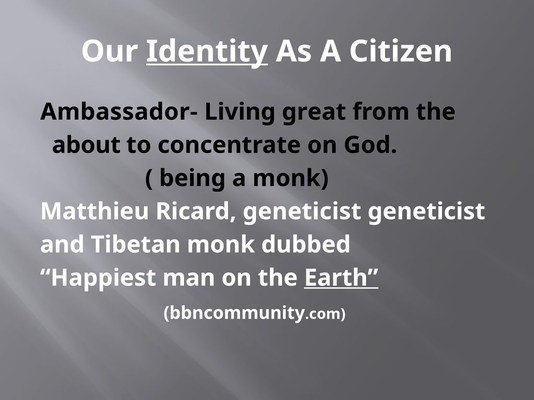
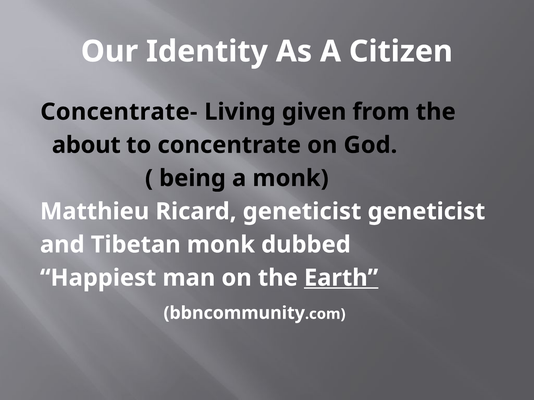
Identity underline: present -> none (207, 52)
Ambassador-: Ambassador- -> Concentrate- (119, 112)
great: great -> given (314, 112)
